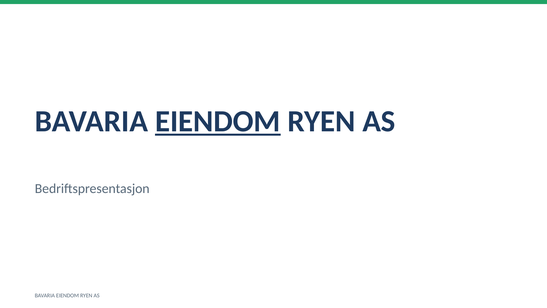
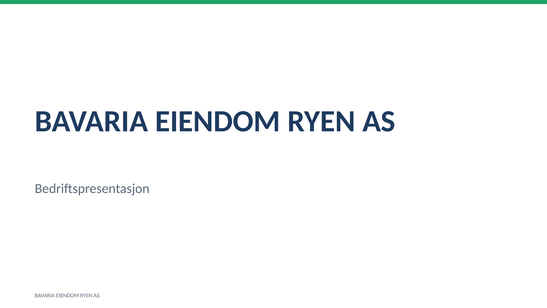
EIENDOM underline: present -> none (218, 121)
